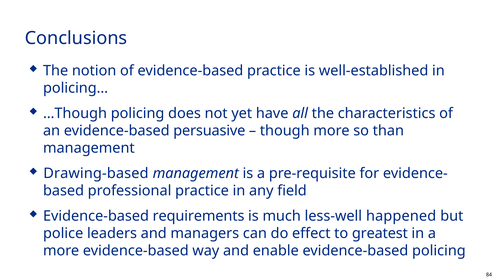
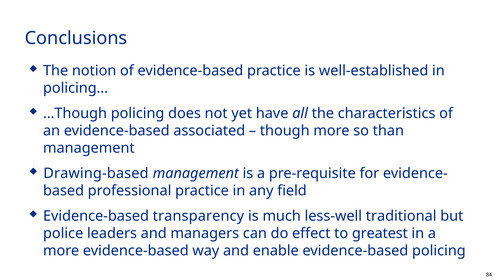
persuasive: persuasive -> associated (209, 131)
requirements: requirements -> transparency (198, 216)
happened: happened -> traditional (401, 216)
